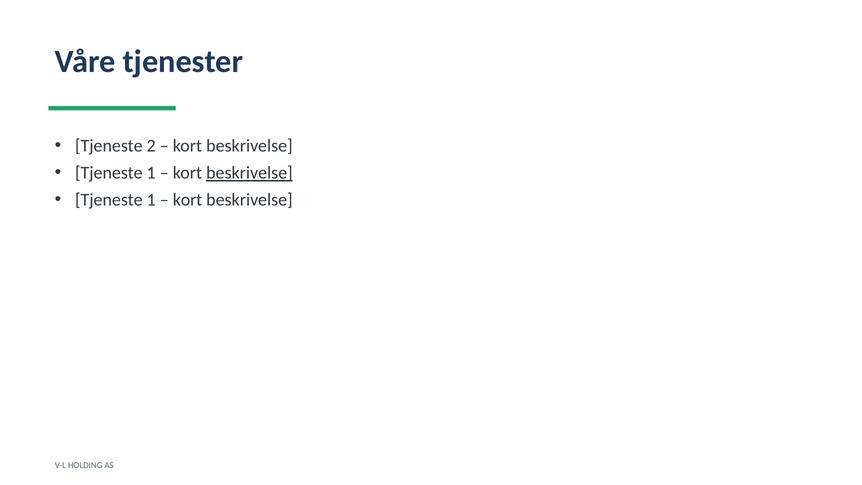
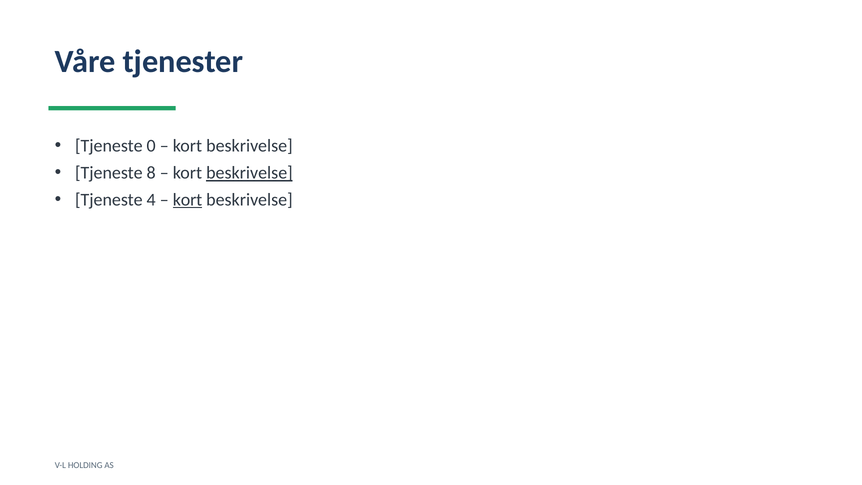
2: 2 -> 0 (151, 146)
1: 1 -> 8 (151, 173)
1: 1 -> 4 (151, 200)
kort underline: none -> present (188, 200)
